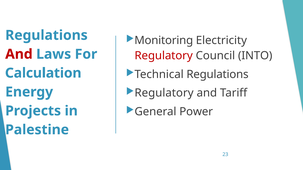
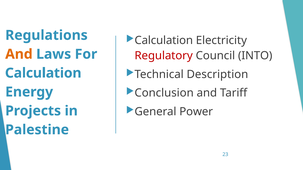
Monitoring: Monitoring -> Calculation (164, 40)
And colour: red -> orange (19, 54)
Technical Regulations: Regulations -> Description (217, 75)
Regulatory: Regulatory -> Conclusion (164, 93)
